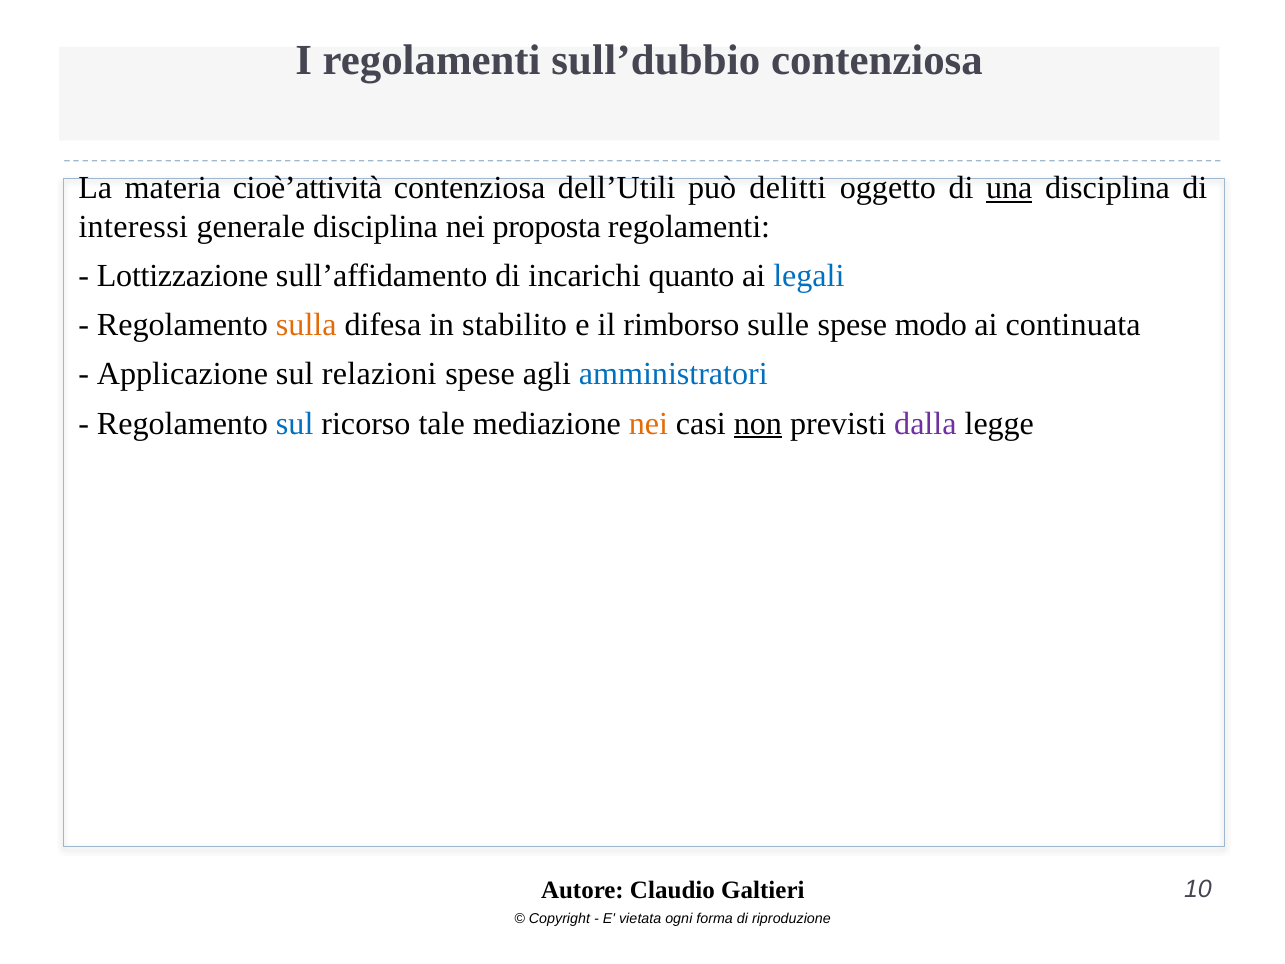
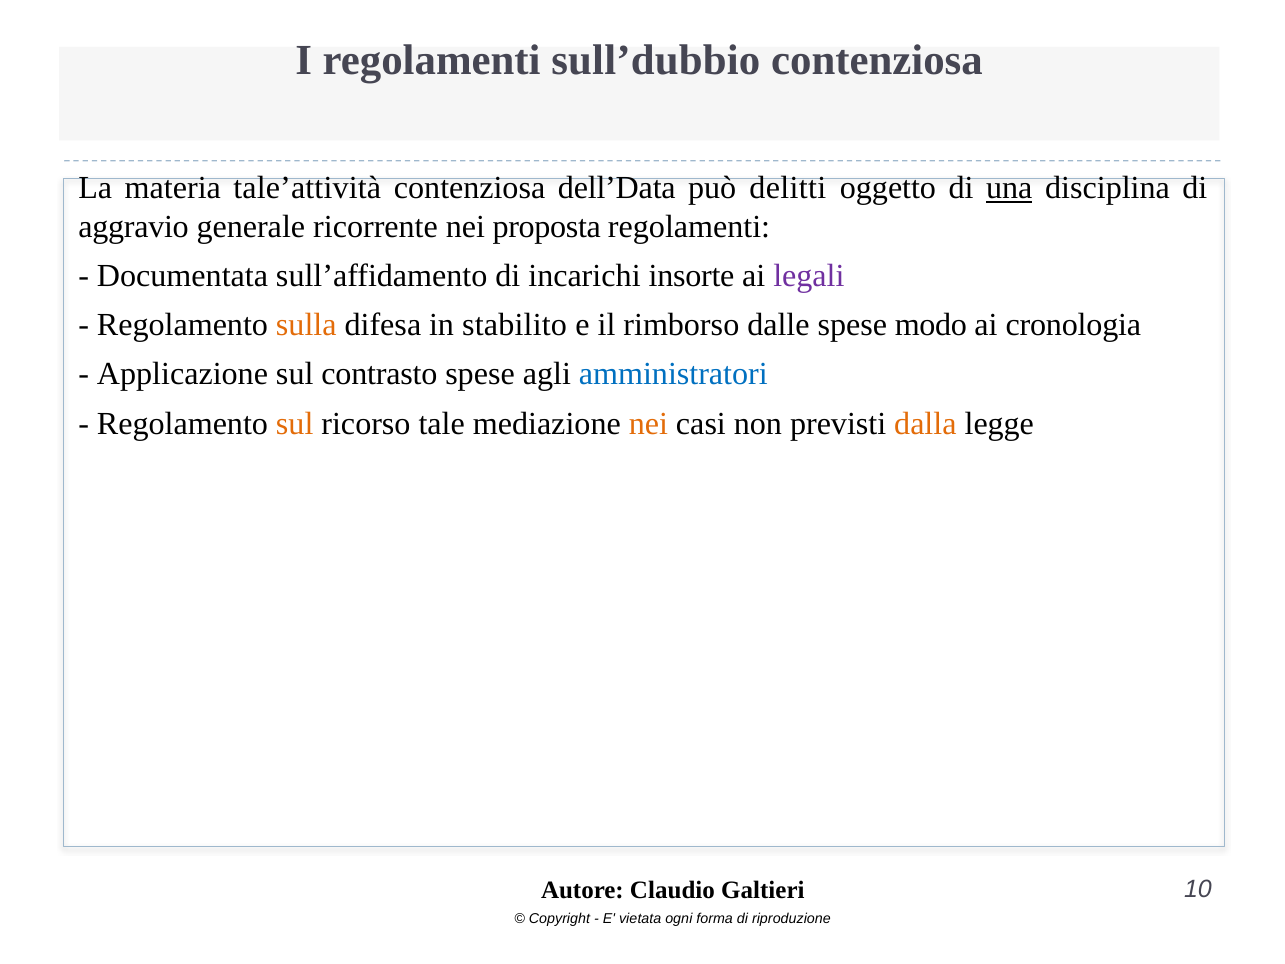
cioè’attività: cioè’attività -> tale’attività (307, 188)
dell’Utili: dell’Utili -> dell’Data (617, 188)
interessi: interessi -> aggravio (134, 226)
generale disciplina: disciplina -> ricorrente (376, 226)
Lottizzazione: Lottizzazione -> Documentata (182, 276)
quanto: quanto -> insorte (692, 276)
legali colour: blue -> purple (809, 276)
sulle: sulle -> dalle (778, 325)
continuata: continuata -> cronologia (1073, 325)
relazioni: relazioni -> contrasto (379, 374)
sul colour: blue -> orange (295, 424)
non underline: present -> none (758, 424)
dalla colour: purple -> orange (925, 424)
